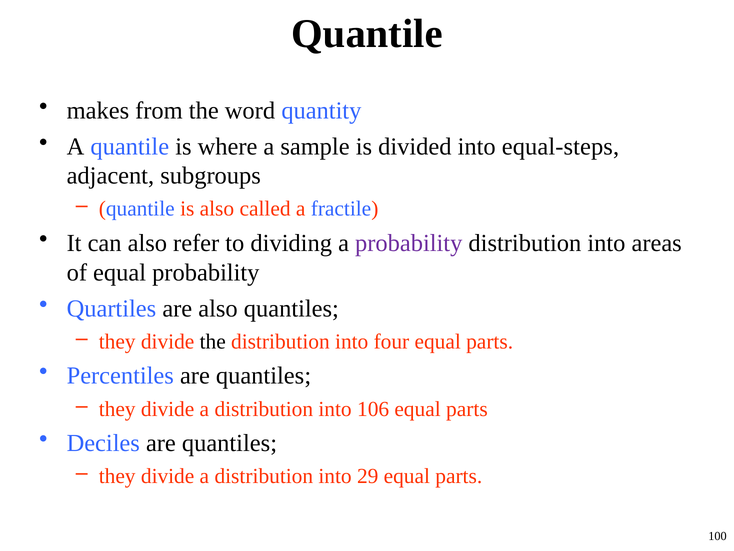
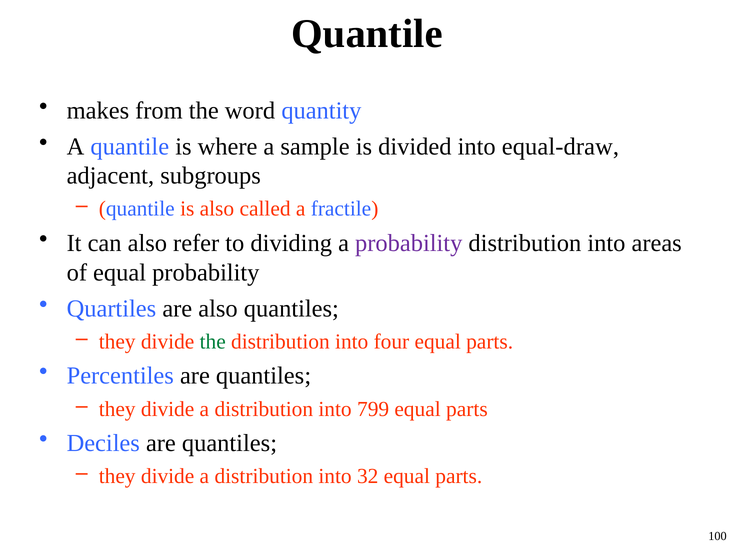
equal-steps: equal-steps -> equal-draw (560, 146)
the colour: black -> green (213, 341)
106: 106 -> 799 (373, 409)
29: 29 -> 32 (368, 476)
